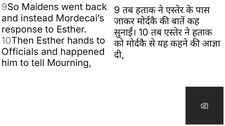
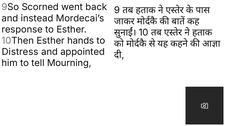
Maidens: Maidens -> Scorned (40, 7)
Officials: Officials -> Distress (20, 52)
happened: happened -> appointed (83, 52)
